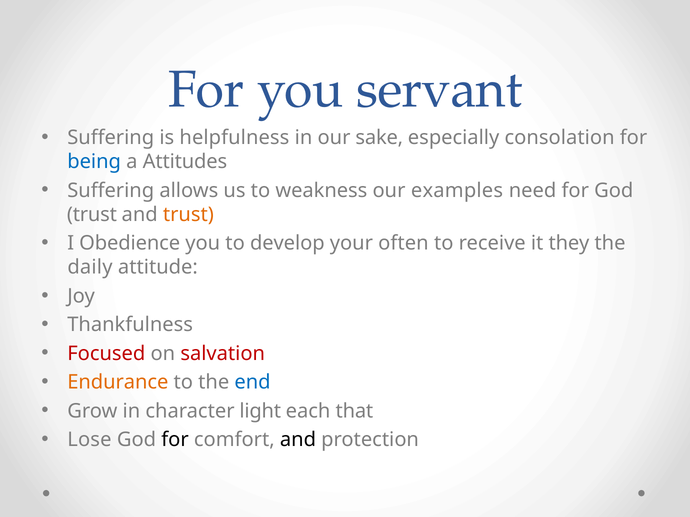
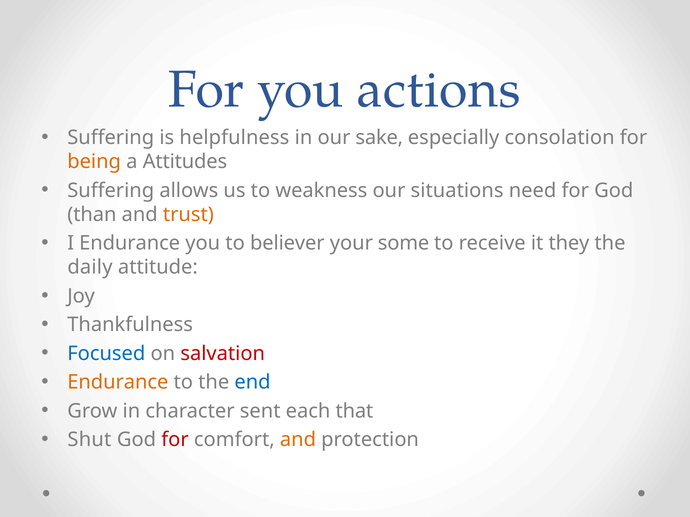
servant: servant -> actions (439, 90)
being colour: blue -> orange (94, 162)
examples: examples -> situations (457, 191)
trust: trust -> than (92, 215)
I Obedience: Obedience -> Endurance (130, 243)
develop: develop -> believer (287, 243)
often: often -> some (404, 243)
Focused colour: red -> blue (106, 354)
light: light -> sent (260, 411)
Lose: Lose -> Shut (89, 440)
for colour: black -> red (175, 440)
and colour: black -> orange (298, 440)
